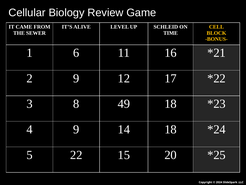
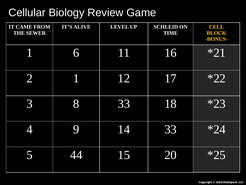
2 9: 9 -> 1 (76, 78)
8 49: 49 -> 33 (124, 104)
14 18: 18 -> 33 (171, 129)
22: 22 -> 44 (76, 155)
